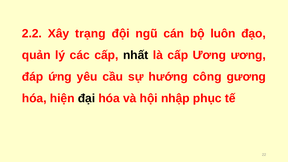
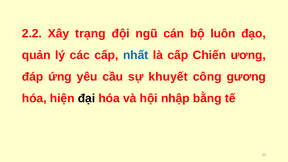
nhất colour: black -> blue (136, 55)
cấp Ương: Ương -> Chiến (209, 55)
hướng: hướng -> khuyết (168, 77)
phục: phục -> bằng (207, 98)
